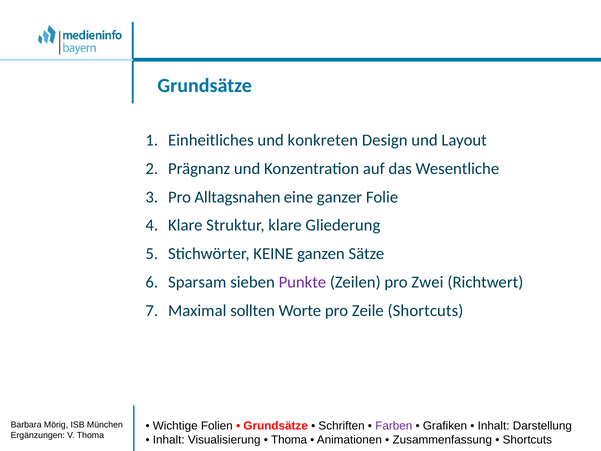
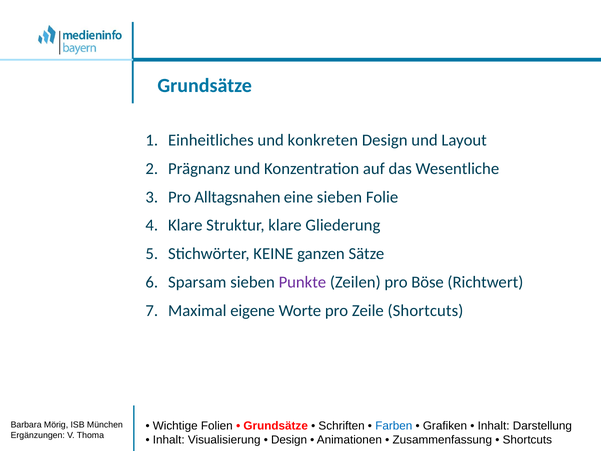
eine ganzer: ganzer -> sieben (339, 197)
Zwei: Zwei -> Böse (428, 282)
sollten: sollten -> eigene (253, 310)
Farben colour: purple -> blue (394, 425)
Thoma: Thoma -> Design (289, 439)
